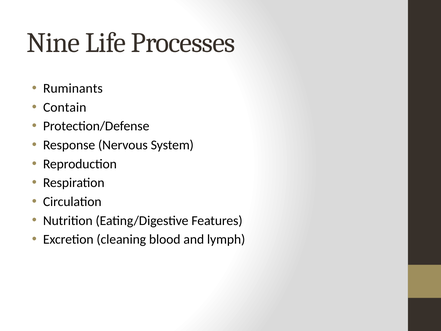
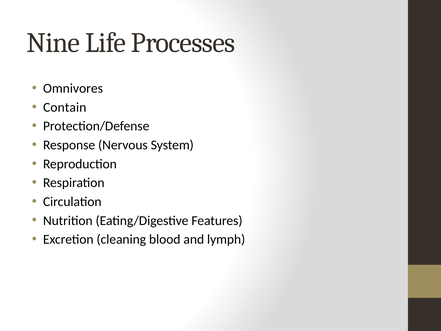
Ruminants: Ruminants -> Omnivores (73, 88)
